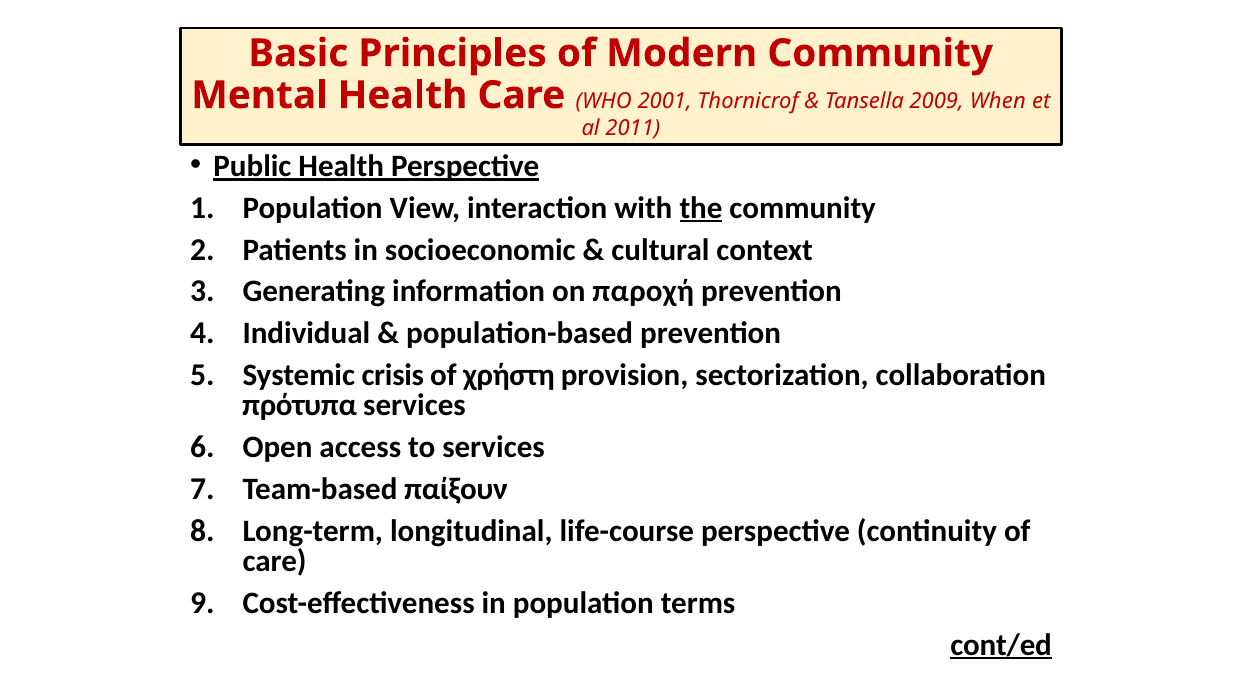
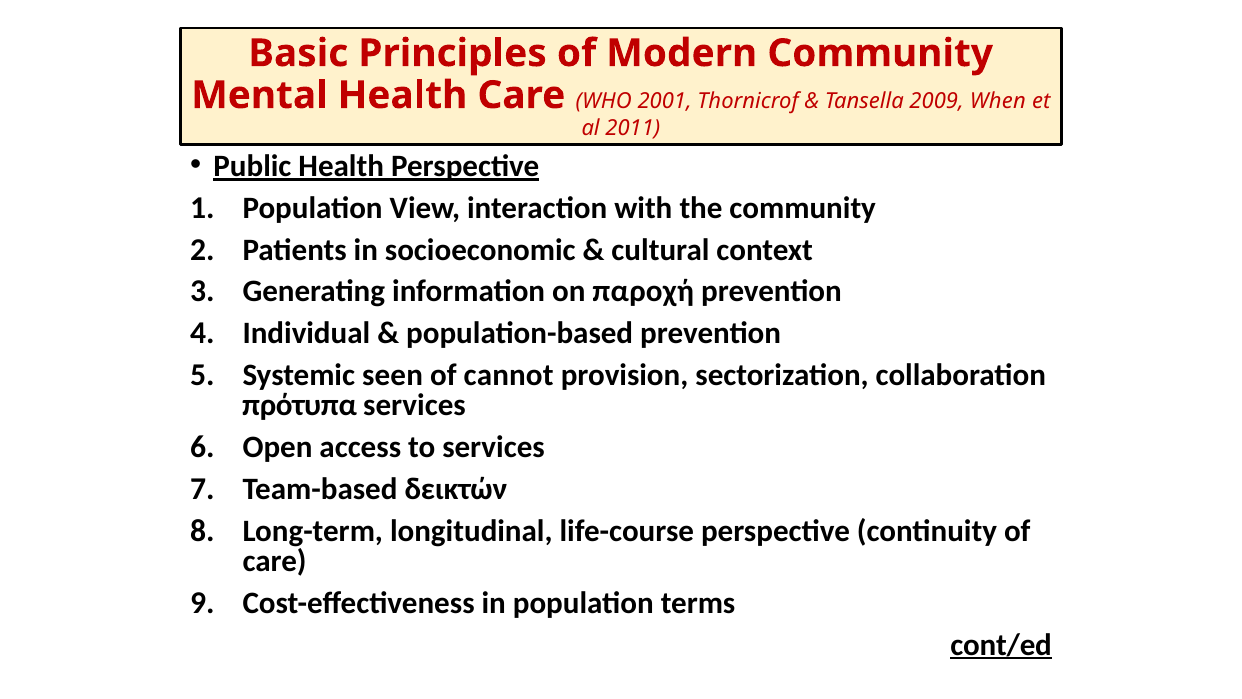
the underline: present -> none (701, 208)
crisis: crisis -> seen (393, 375)
χρήστη: χρήστη -> cannot (509, 375)
παίξουν: παίξουν -> δεικτών (456, 489)
